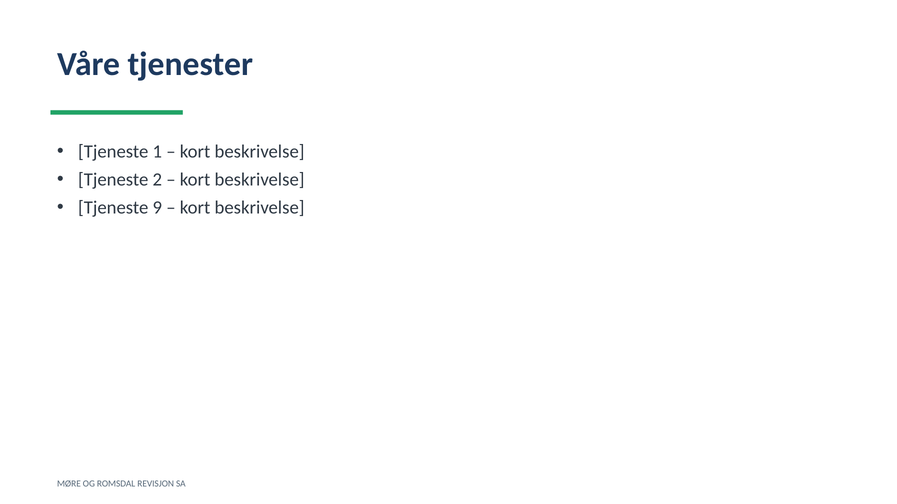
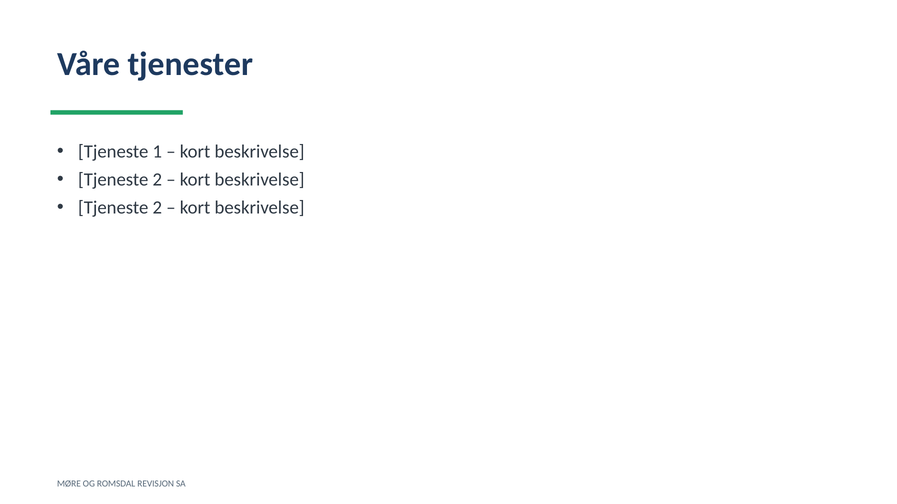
9: 9 -> 2 (157, 208)
